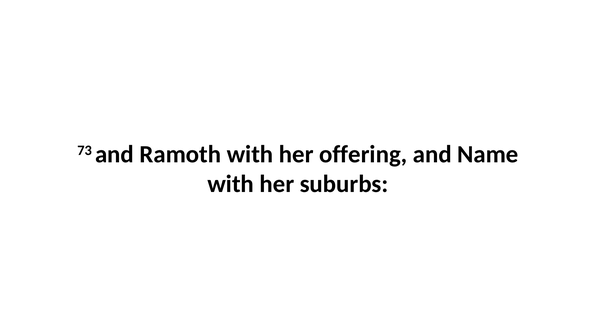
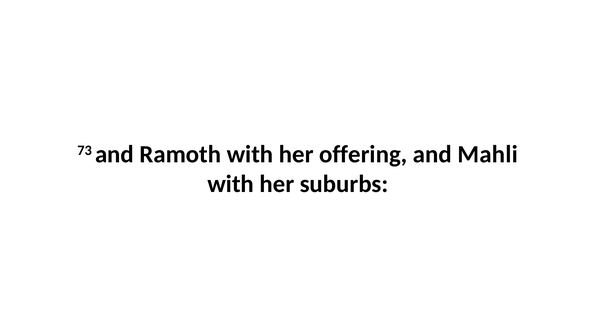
Name: Name -> Mahli (488, 154)
